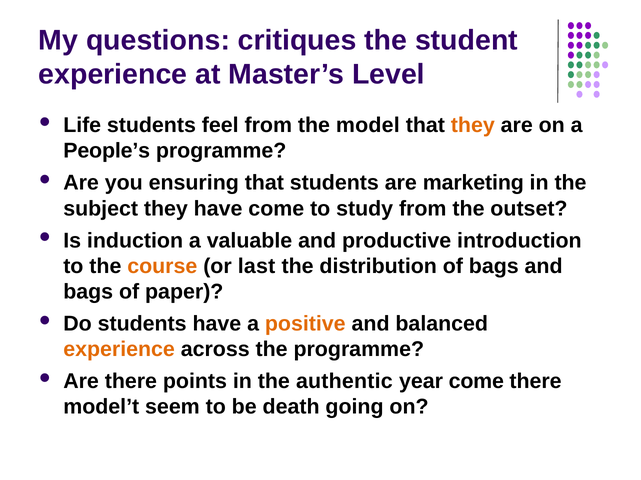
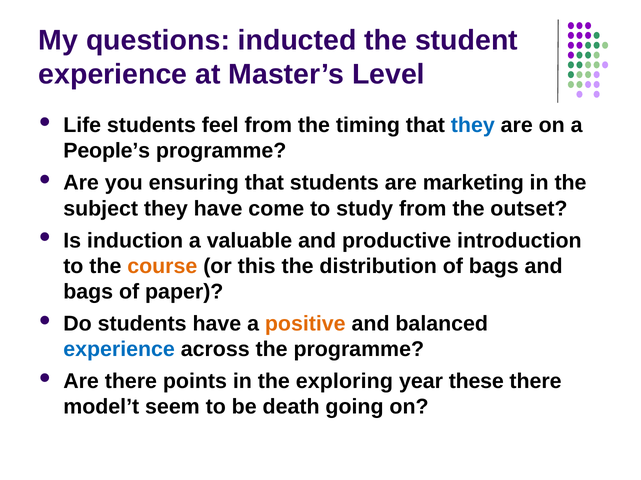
critiques: critiques -> inducted (297, 40)
model: model -> timing (368, 125)
they colour: orange -> blue (473, 125)
last: last -> this (257, 266)
experience colour: orange -> blue (119, 350)
authentic: authentic -> exploring (344, 382)
year come: come -> these (476, 382)
